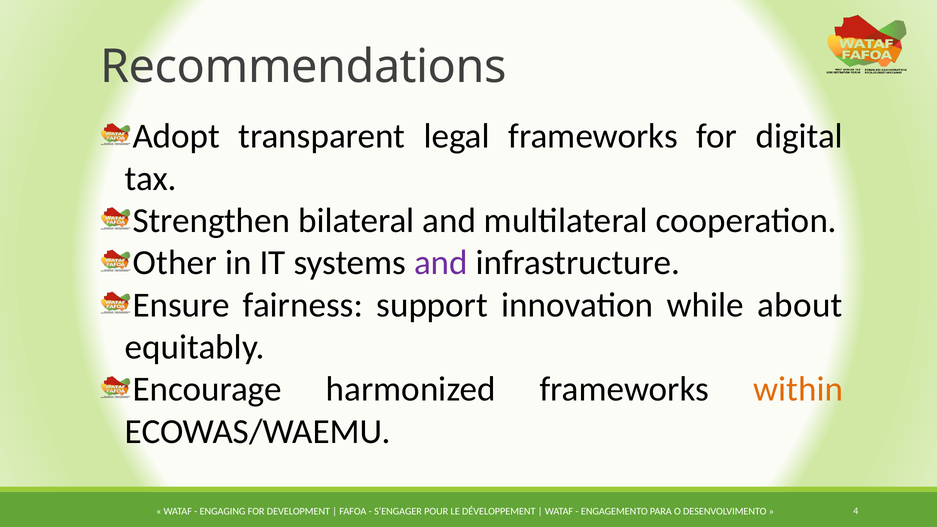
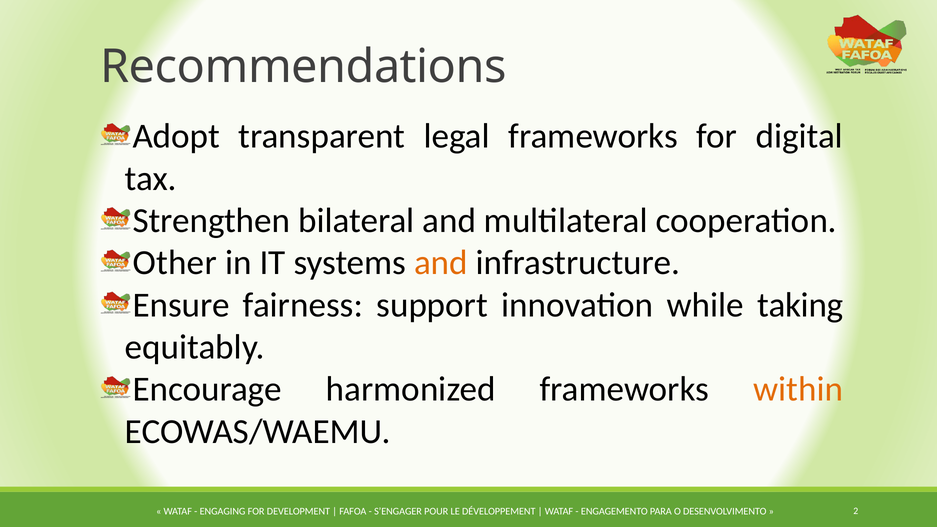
and colour: purple -> orange (441, 263)
about: about -> taking (800, 305)
4: 4 -> 2 (856, 511)
